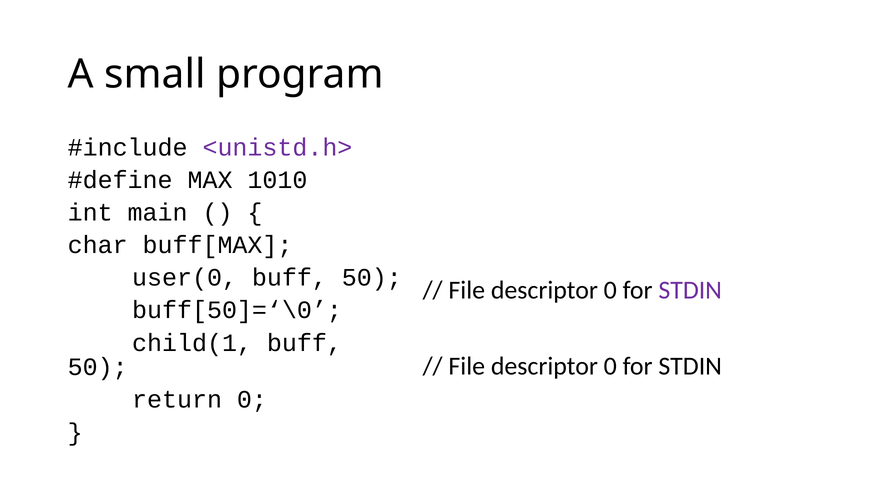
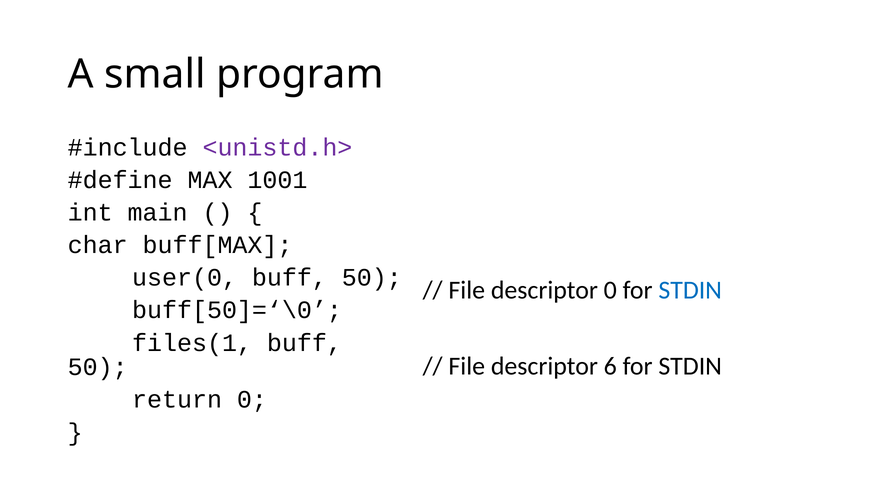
1010: 1010 -> 1001 (277, 180)
STDIN colour: purple -> blue (690, 290)
child(1: child(1 -> files(1 (192, 343)
0: 0 -> 6 (610, 367)
